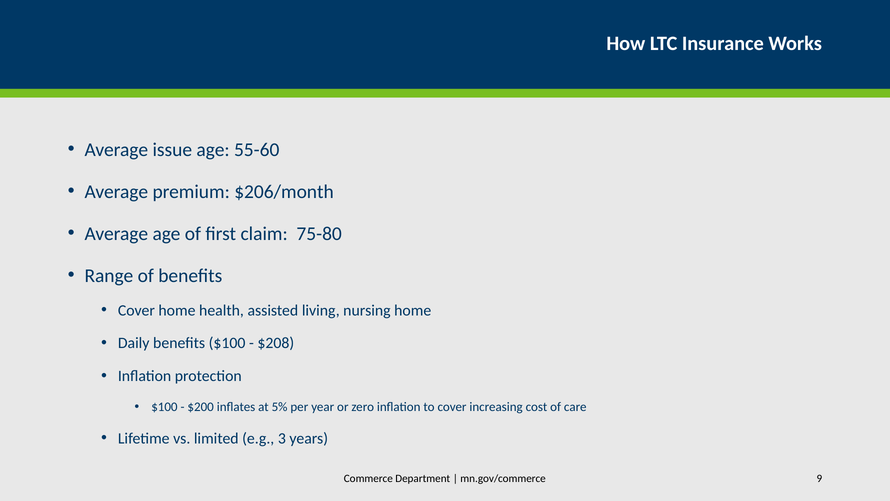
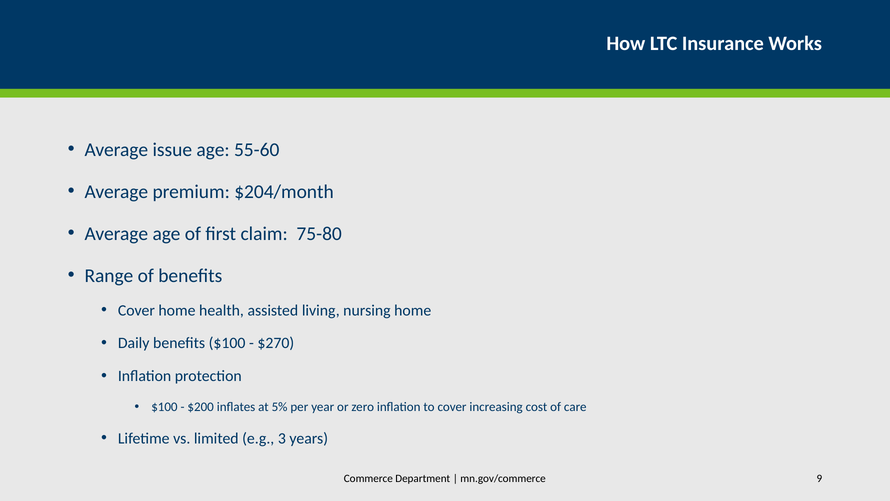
$206/month: $206/month -> $204/month (284, 192)
$208: $208 -> $270 (276, 343)
